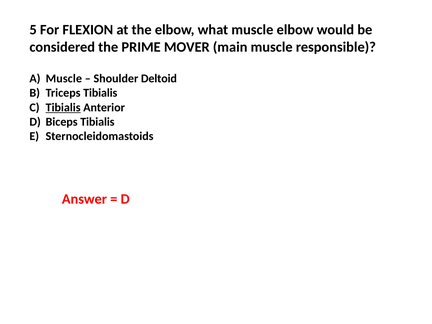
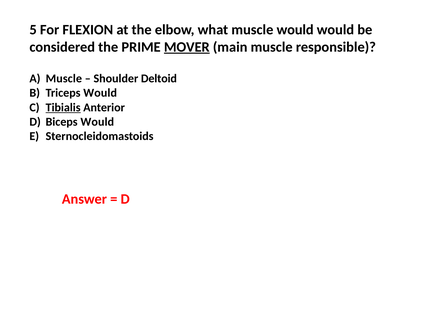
muscle elbow: elbow -> would (295, 30)
MOVER underline: none -> present (187, 47)
Triceps Tibialis: Tibialis -> Would (100, 93)
Biceps Tibialis: Tibialis -> Would (97, 122)
